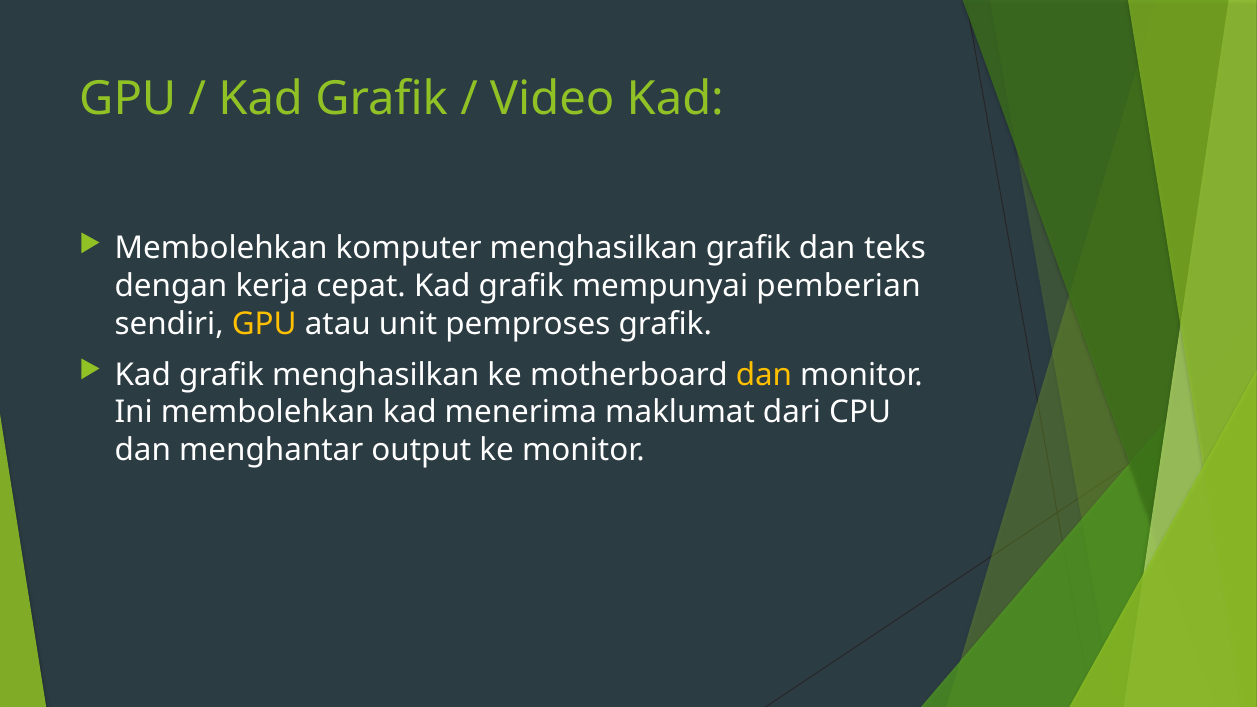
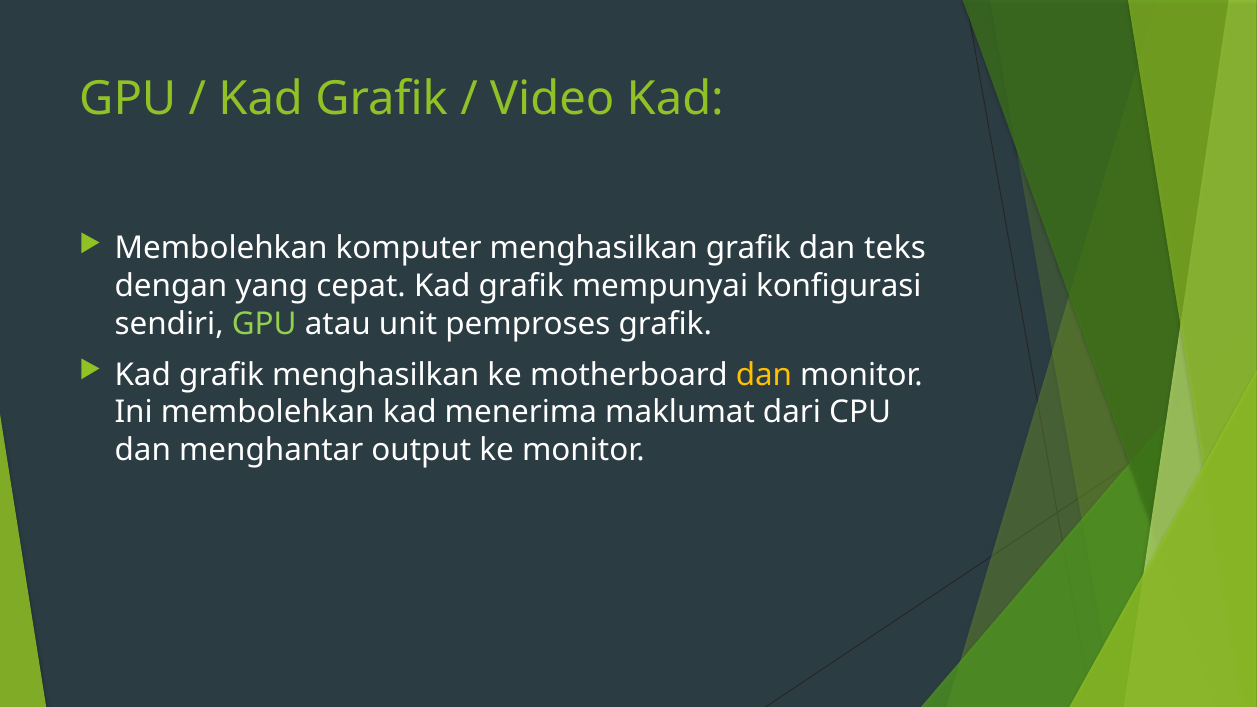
kerja: kerja -> yang (272, 286)
pemberian: pemberian -> konfigurasi (839, 286)
GPU colour: yellow -> light green (264, 324)
